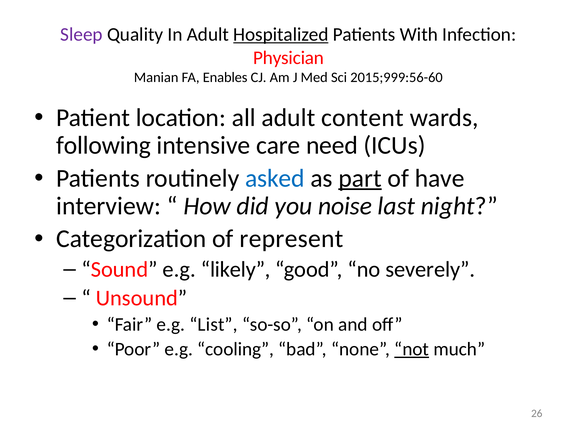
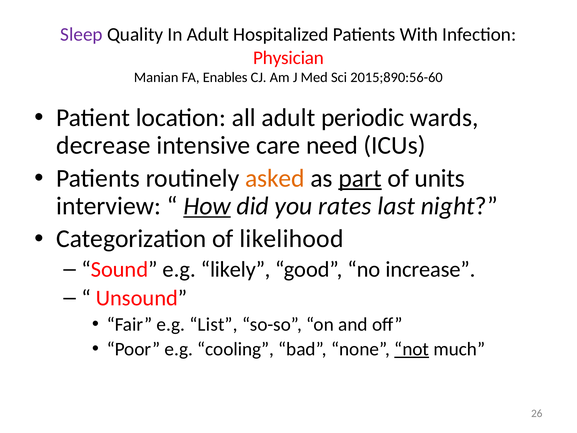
Hospitalized underline: present -> none (281, 35)
2015;999:56-60: 2015;999:56-60 -> 2015;890:56-60 (396, 77)
content: content -> periodic (363, 118)
following: following -> decrease (103, 145)
asked colour: blue -> orange (275, 178)
have: have -> units (440, 178)
How underline: none -> present (207, 206)
noise: noise -> rates (345, 206)
represent: represent -> likelihood (291, 239)
severely: severely -> increase (430, 269)
